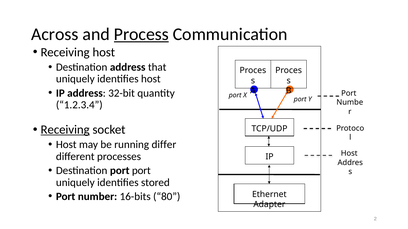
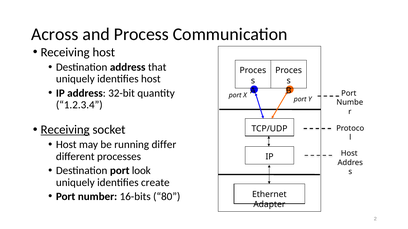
Process underline: present -> none (141, 34)
port port: port -> look (141, 171)
stored: stored -> create (155, 183)
